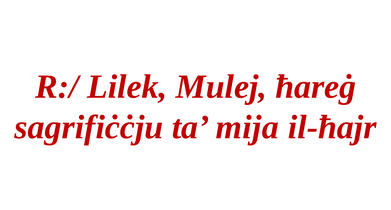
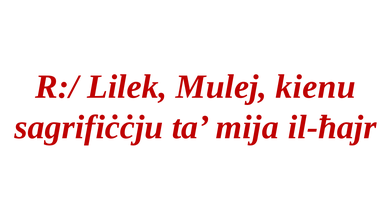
ħareġ: ħareġ -> kienu (316, 87)
